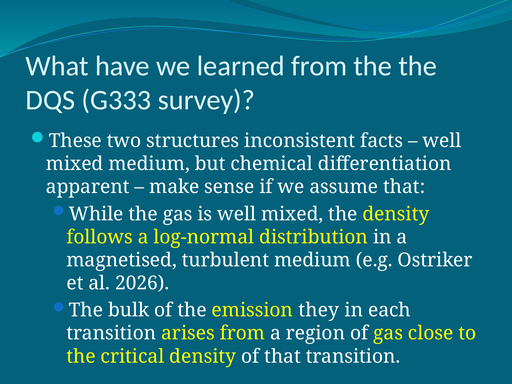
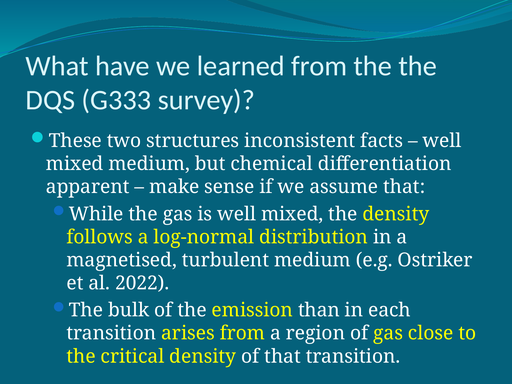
2026: 2026 -> 2022 (142, 283)
they: they -> than (319, 310)
